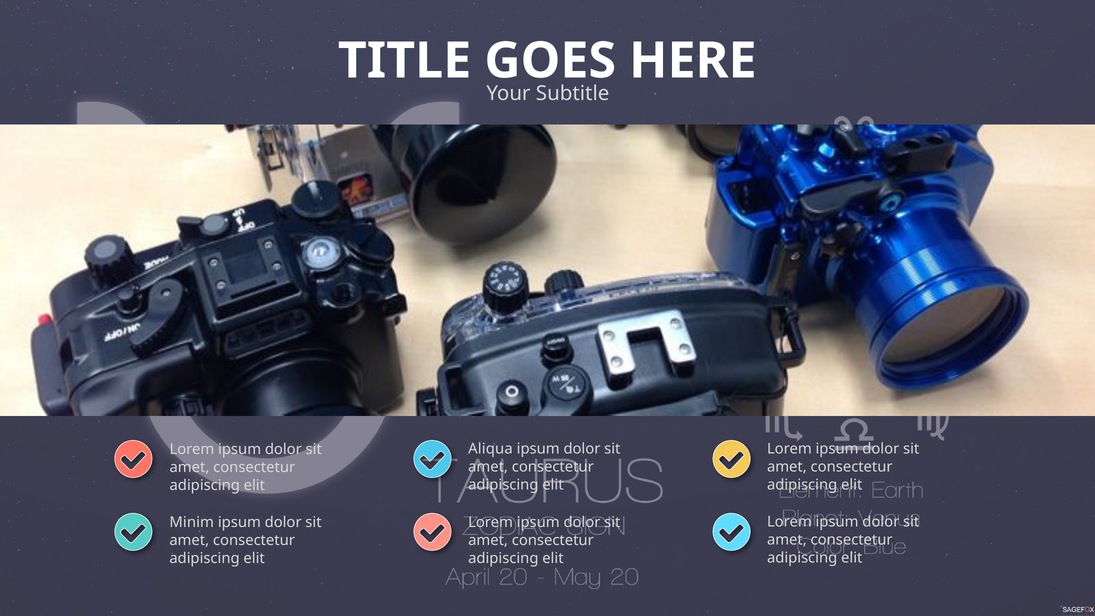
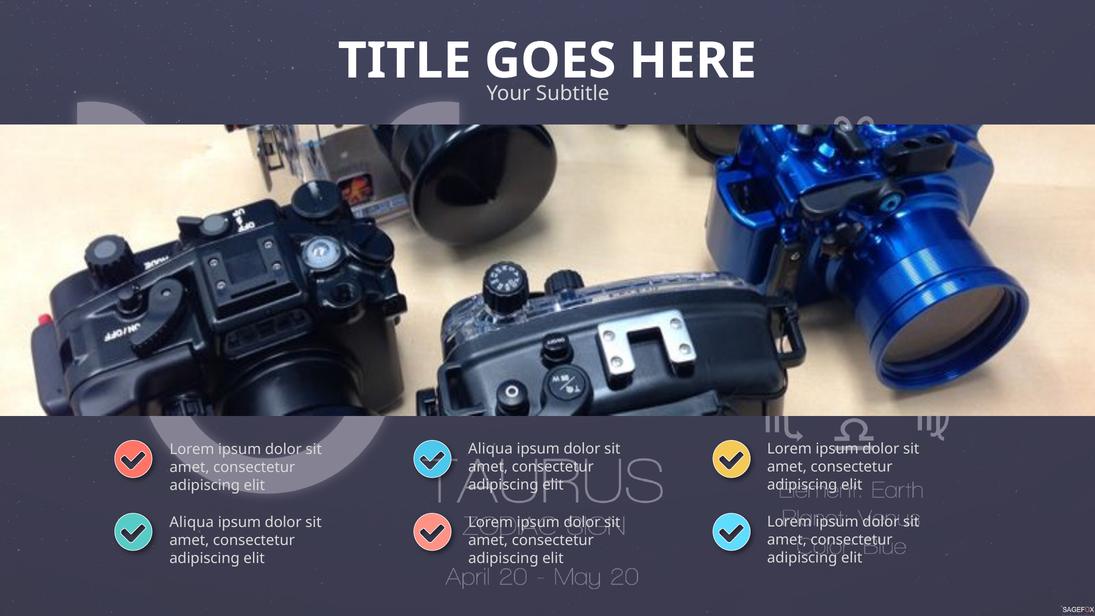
Minim: Minim -> Aliqua (192, 522)
